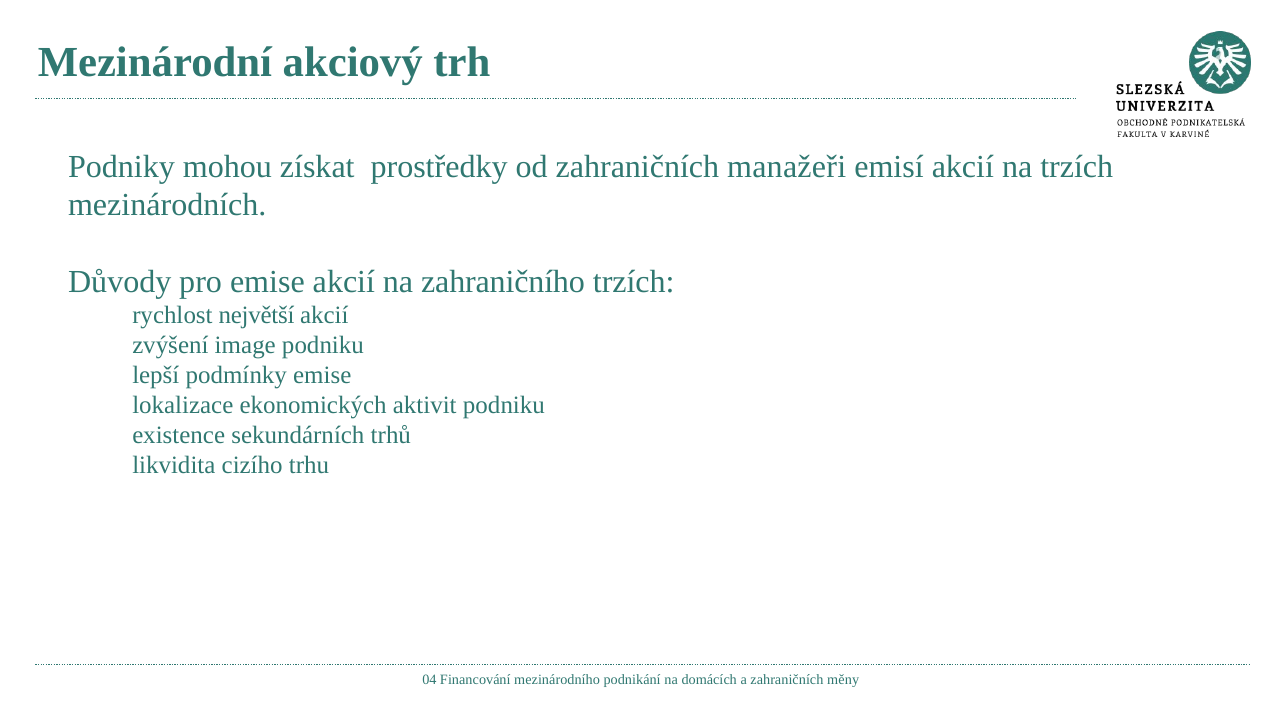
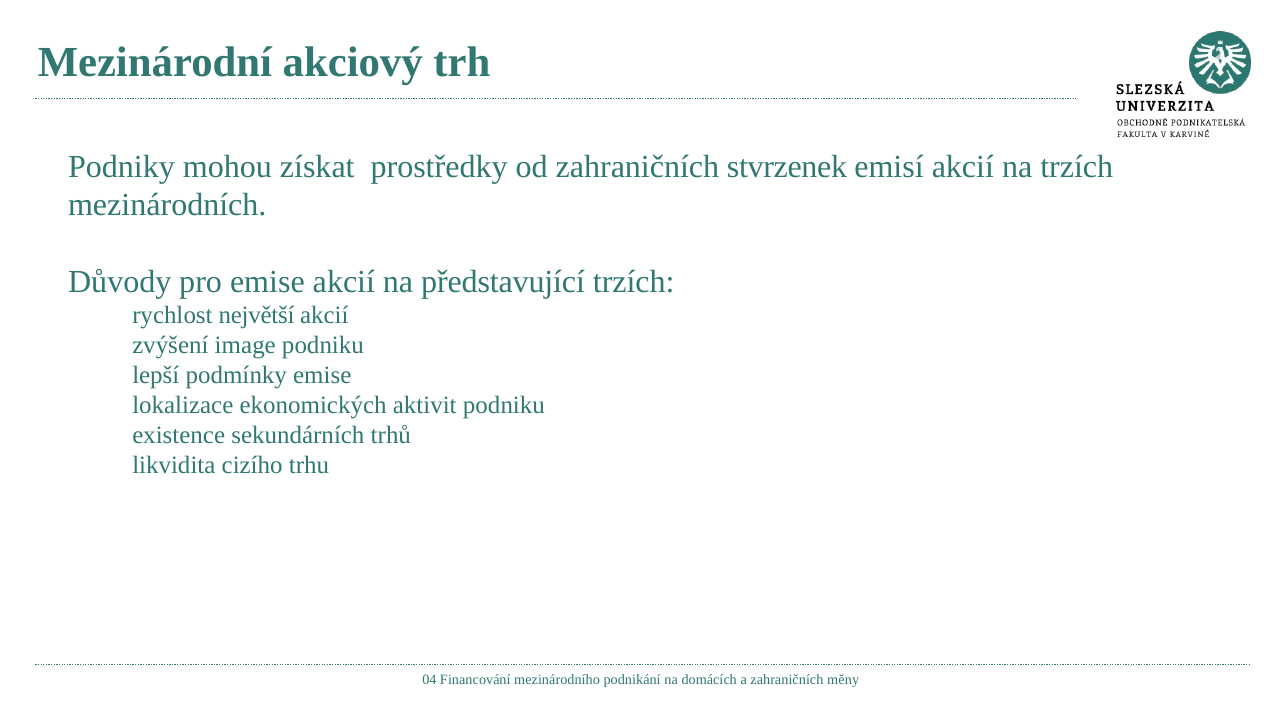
manažeři: manažeři -> stvrzenek (787, 166)
zahraničního: zahraničního -> představující (503, 282)
